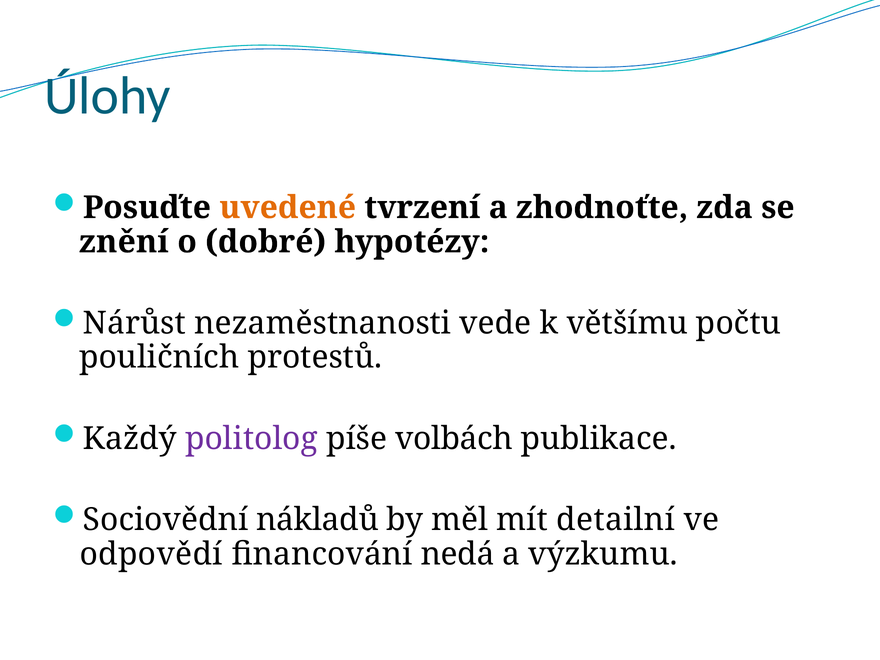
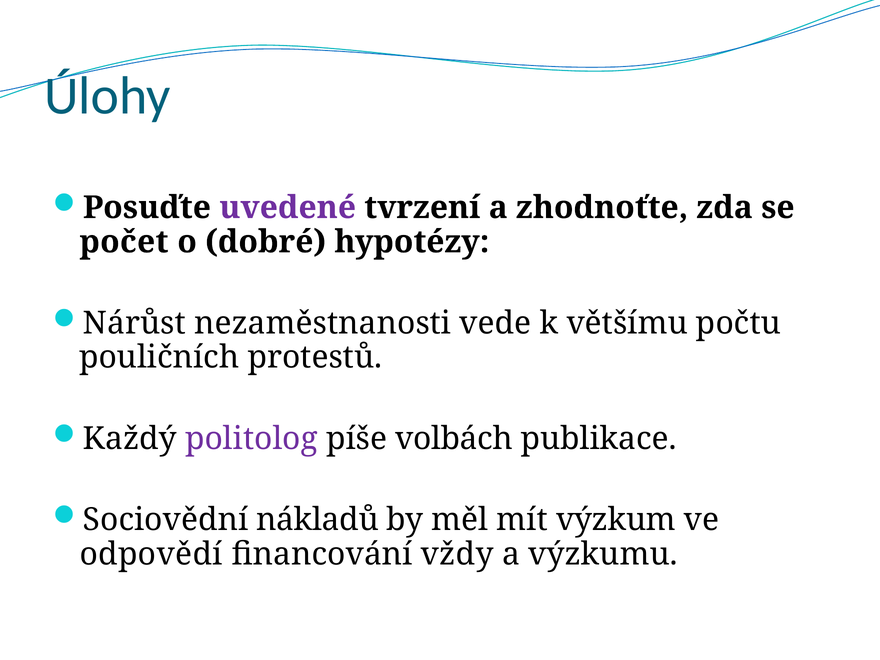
uvedené colour: orange -> purple (288, 208)
znění: znění -> počet (124, 242)
detailní: detailní -> výzkum (616, 520)
nedá: nedá -> vždy (457, 554)
